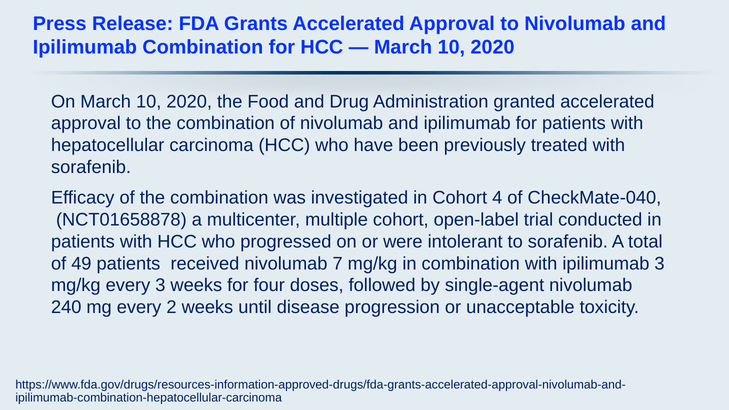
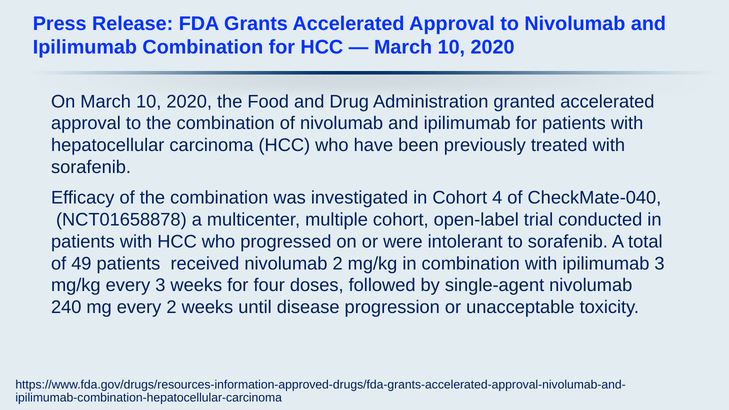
nivolumab 7: 7 -> 2 (338, 264)
